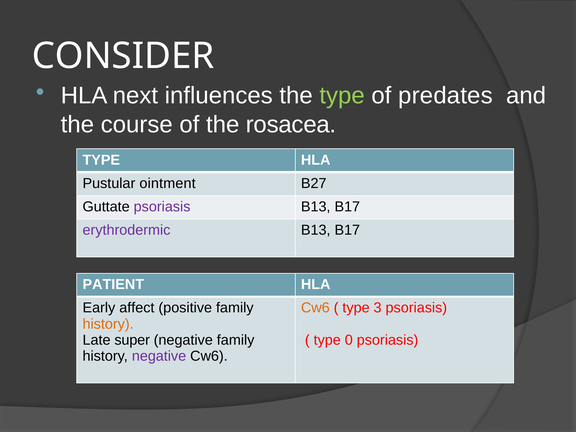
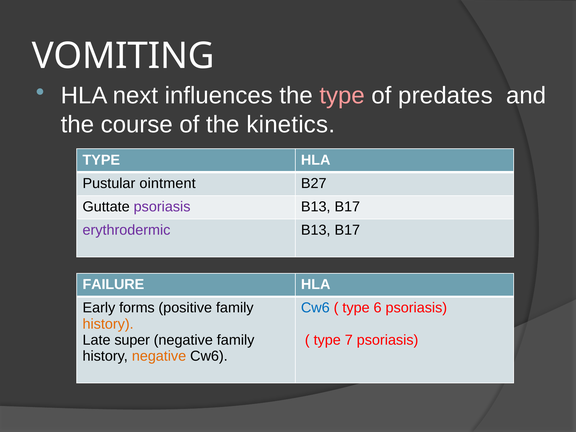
CONSIDER: CONSIDER -> VOMITING (123, 56)
type colour: light green -> pink (342, 96)
rosacea: rosacea -> kinetics (291, 125)
PATIENT: PATIENT -> FAILURE (113, 284)
affect: affect -> forms (137, 308)
Cw6 colour: orange -> blue (315, 308)
3: 3 -> 6 (378, 308)
0: 0 -> 7 (349, 340)
negative colour: purple -> orange (159, 356)
